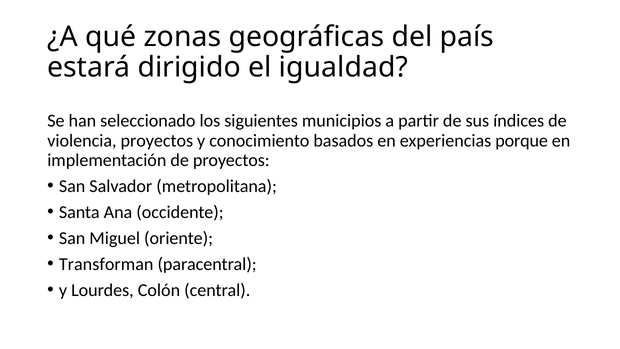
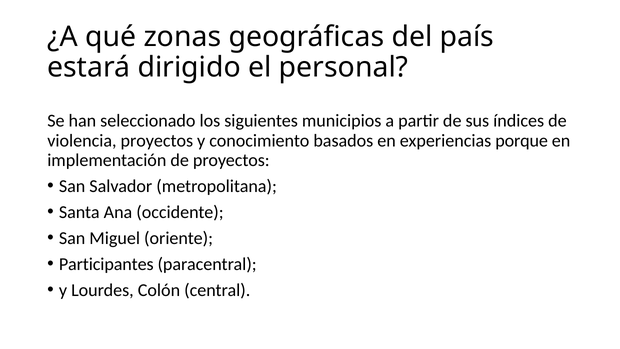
igualdad: igualdad -> personal (344, 67)
Transforman: Transforman -> Participantes (106, 264)
